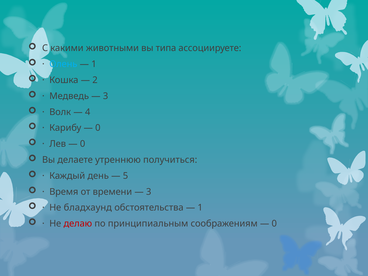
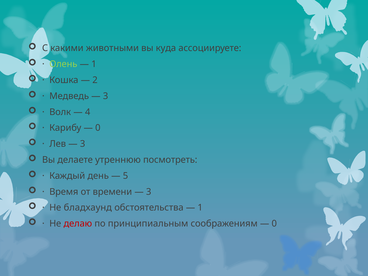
типа: типа -> куда (166, 48)
Олень colour: light blue -> light green (63, 64)
0: 0 -> 3 (83, 144)
получиться: получиться -> посмотреть (170, 160)
